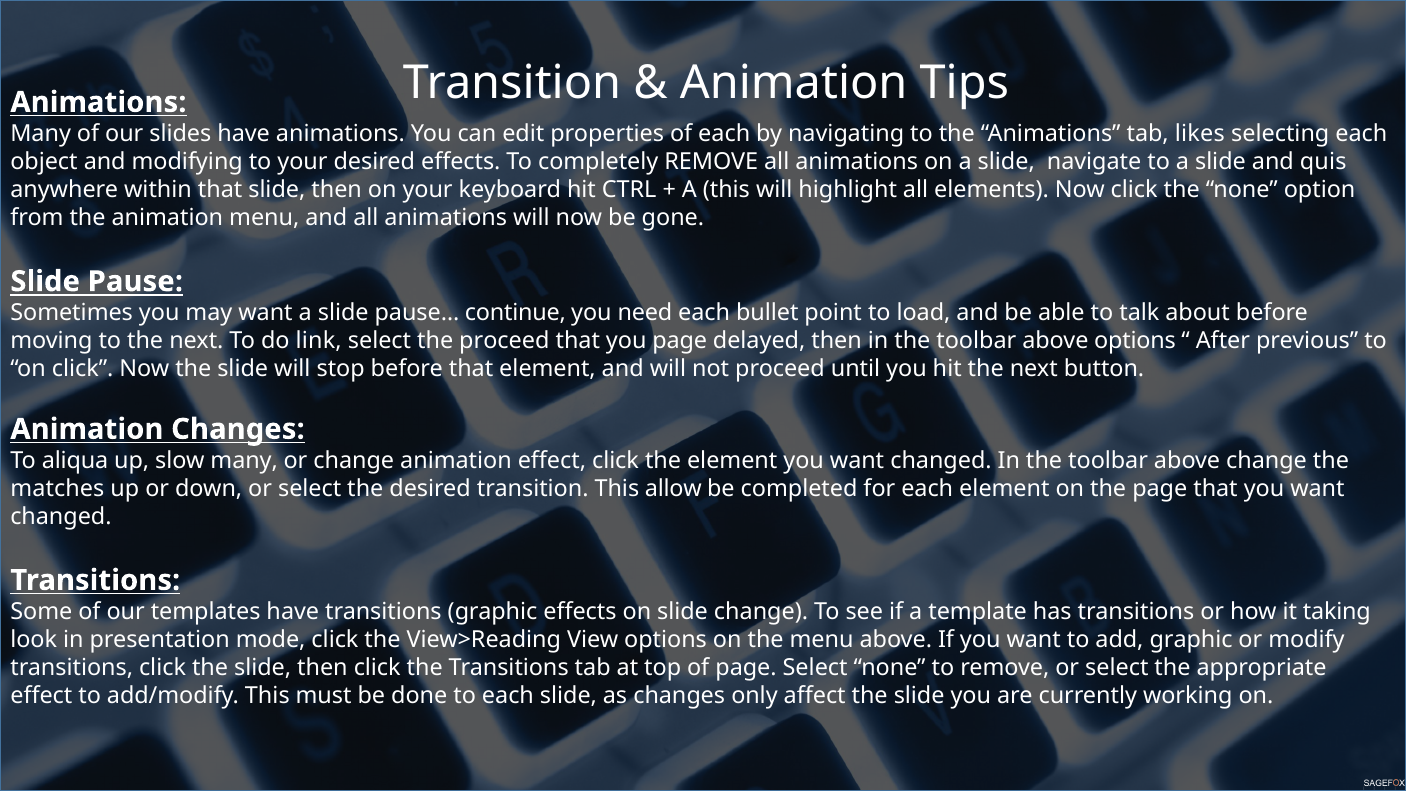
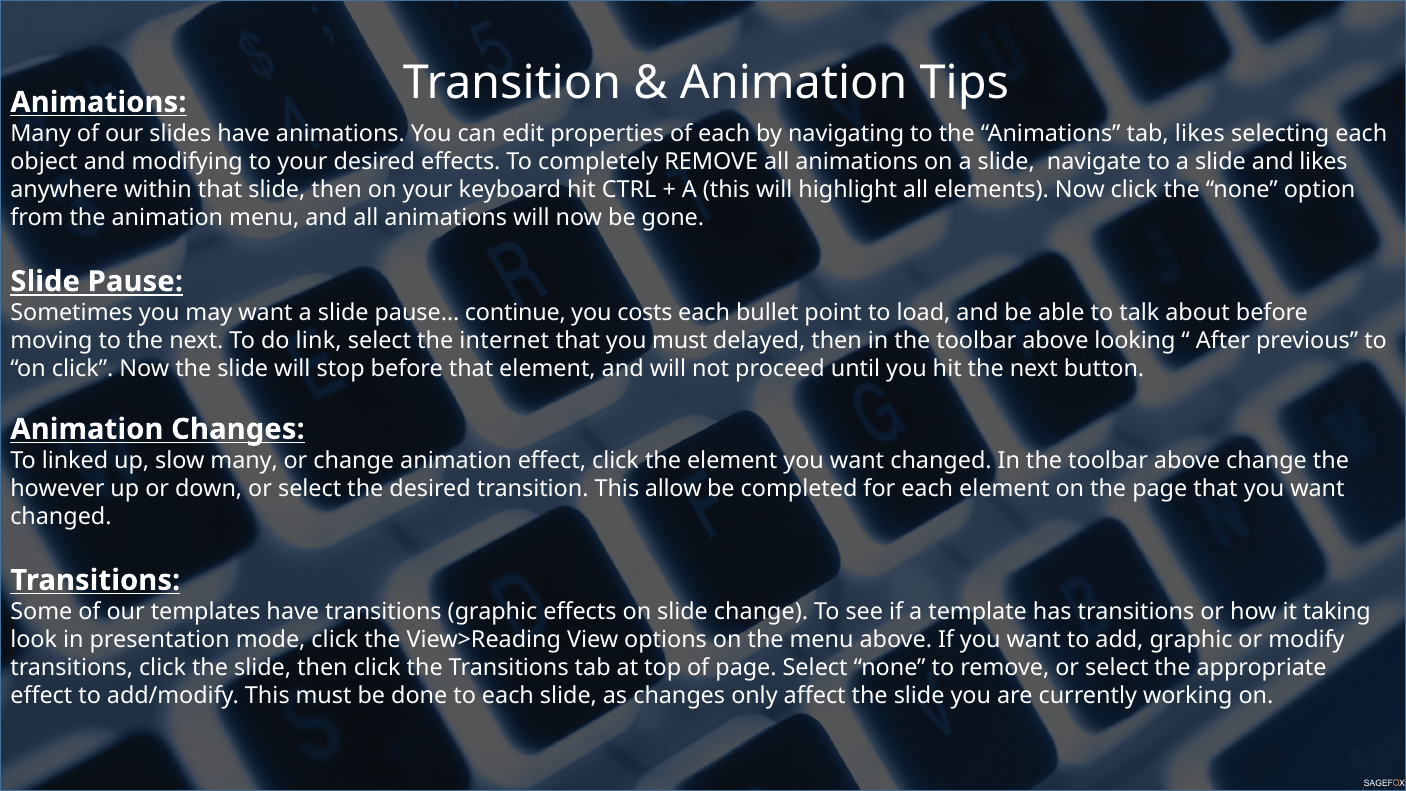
and quis: quis -> likes (1323, 162)
need: need -> costs (645, 313)
the proceed: proceed -> internet (504, 341)
you page: page -> must (680, 341)
above options: options -> looking (1135, 341)
aliqua: aliqua -> linked (75, 460)
matches: matches -> however (57, 488)
